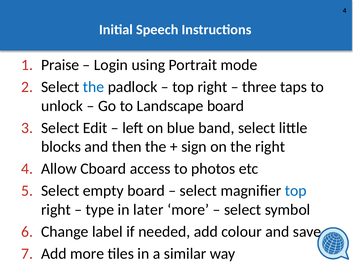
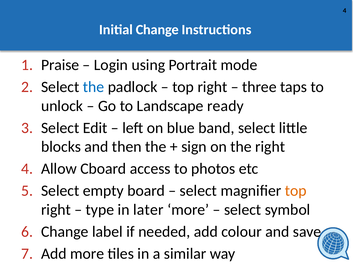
Initial Speech: Speech -> Change (157, 30)
Landscape board: board -> ready (225, 106)
top colour: blue -> orange (296, 191)
